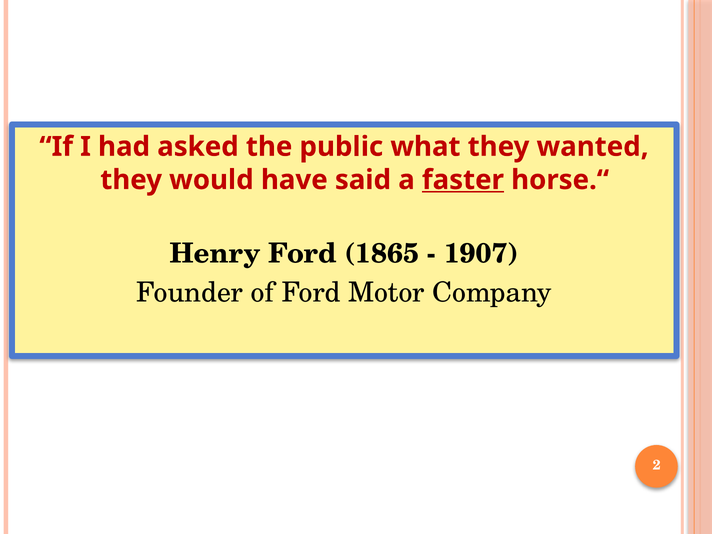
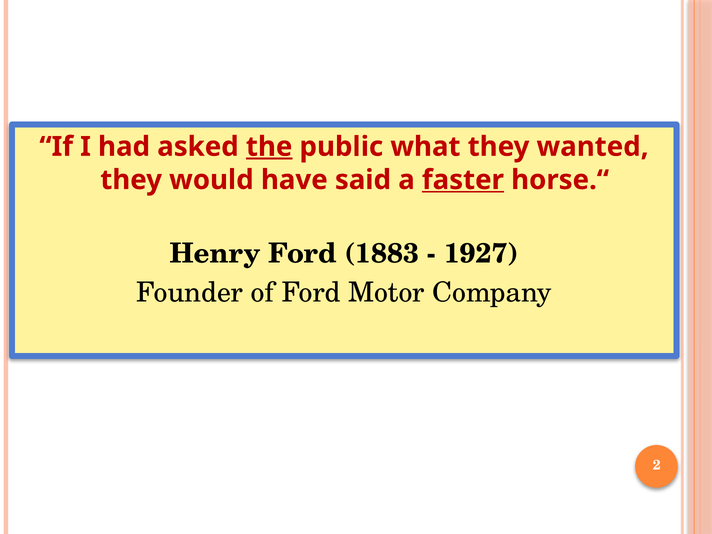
the underline: none -> present (269, 147)
1865: 1865 -> 1883 (382, 254)
1907: 1907 -> 1927 (481, 254)
